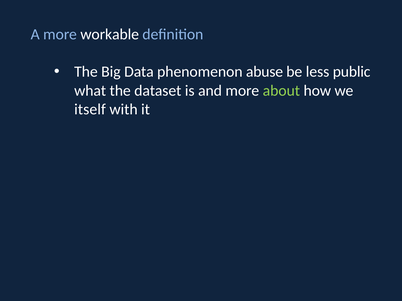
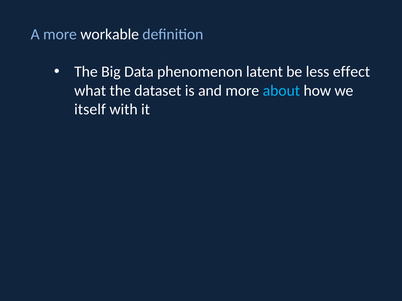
abuse: abuse -> latent (264, 72)
public: public -> effect (351, 72)
about colour: light green -> light blue (281, 91)
